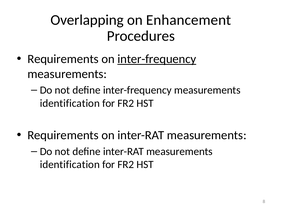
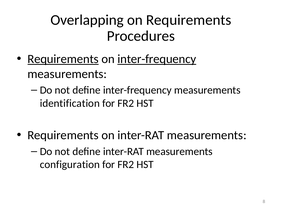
on Enhancement: Enhancement -> Requirements (189, 20)
Requirements underline: none -> present (63, 59)
identification: identification -> configuration (70, 165)
